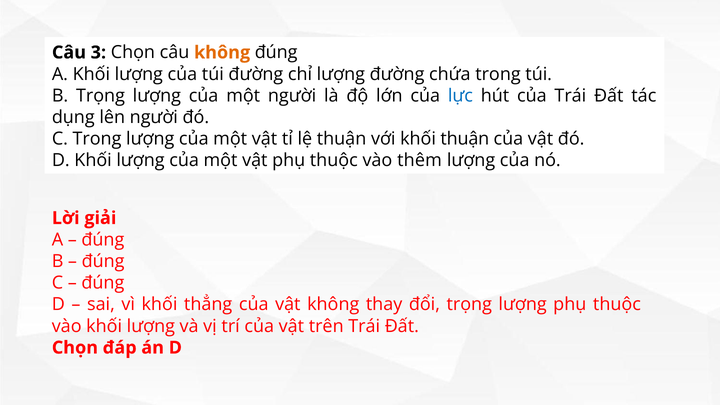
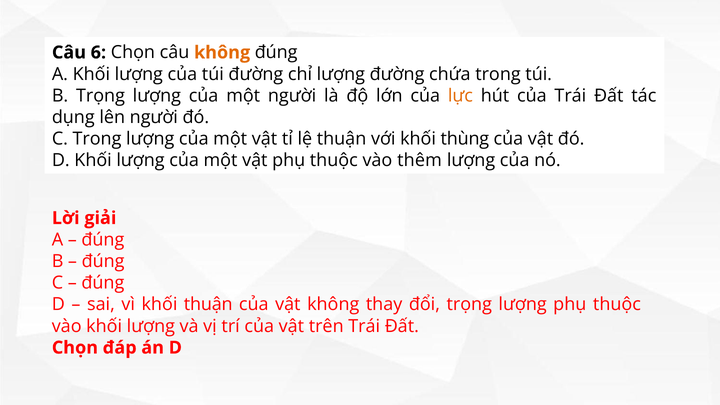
3: 3 -> 6 (98, 53)
lực colour: blue -> orange (460, 96)
khối thuận: thuận -> thùng (465, 139)
khối thẳng: thẳng -> thuận (208, 304)
